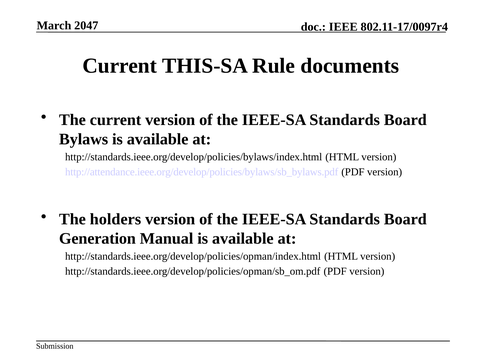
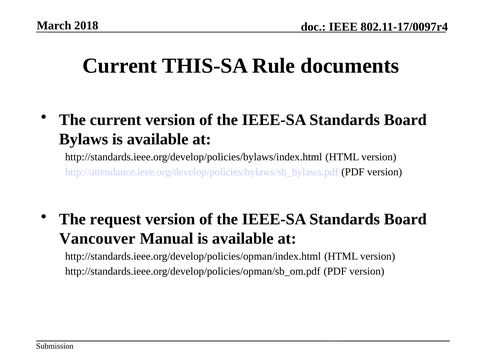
2047: 2047 -> 2018 (86, 26)
holders: holders -> request (115, 220)
Generation: Generation -> Vancouver (97, 239)
